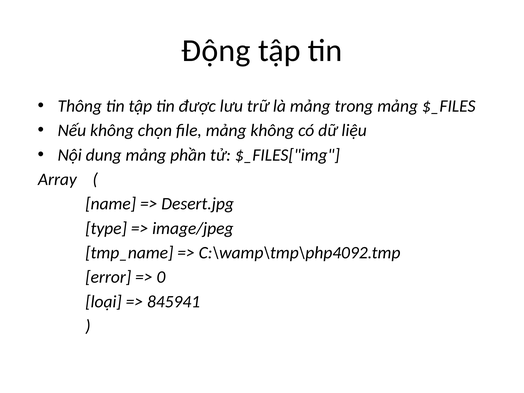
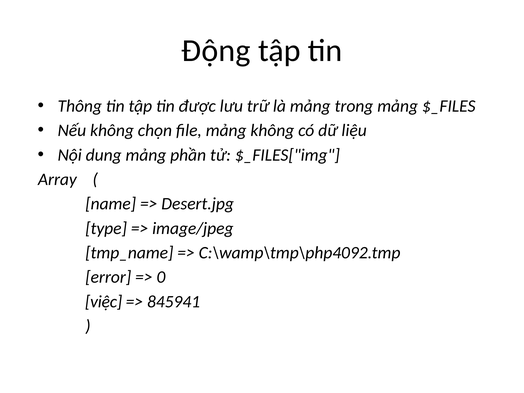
loại: loại -> việc (104, 302)
